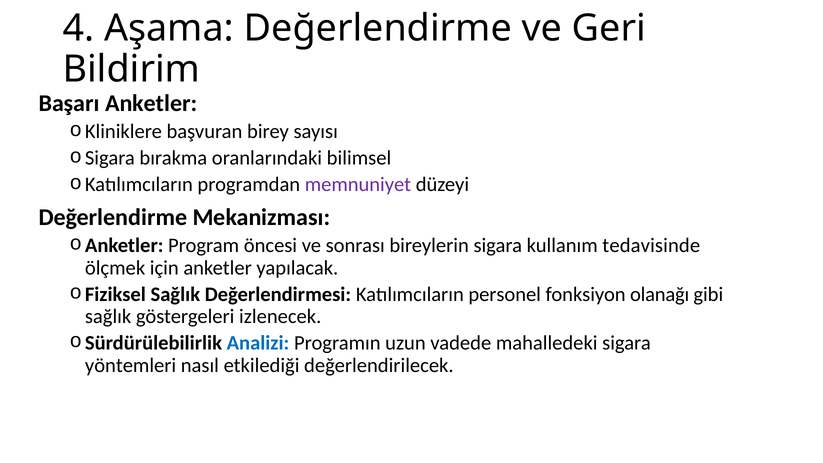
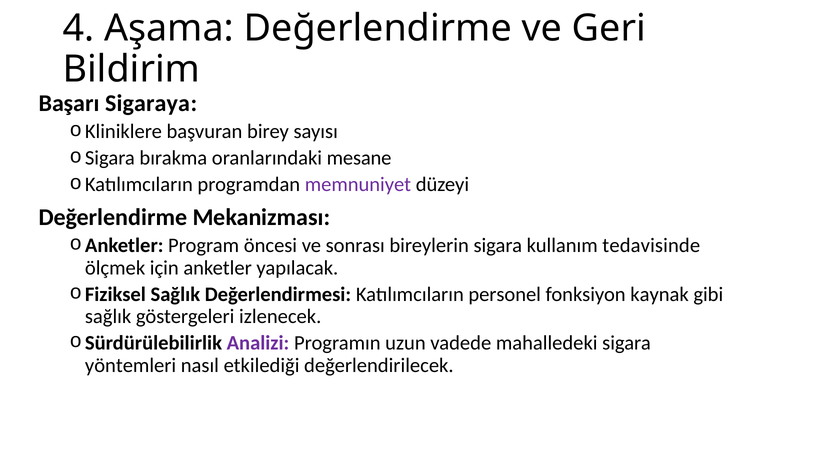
Başarı Anketler: Anketler -> Sigaraya (151, 103)
bilimsel: bilimsel -> mesane (359, 158)
olanağı: olanağı -> kaynak (660, 294)
Analizi colour: blue -> purple (258, 343)
